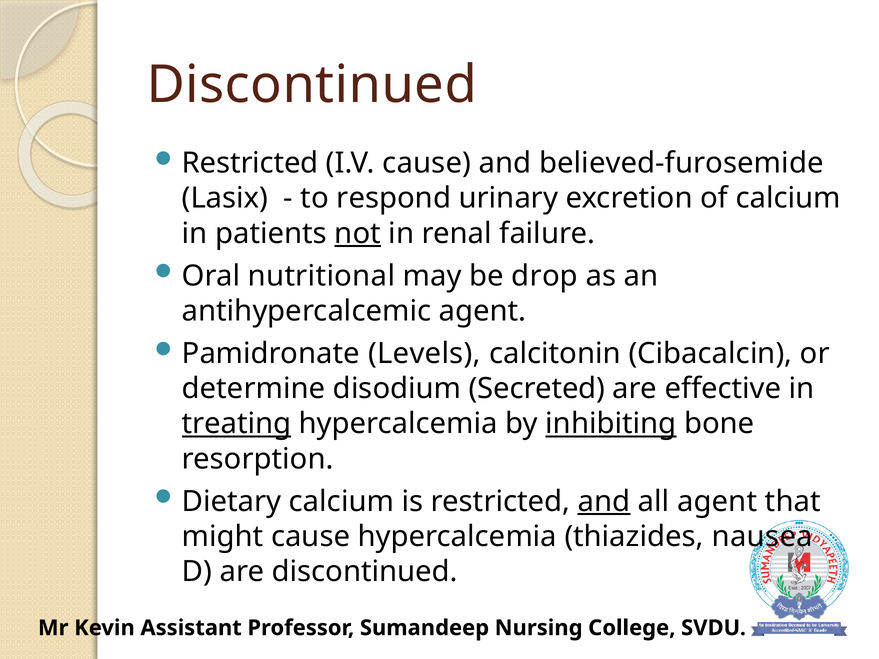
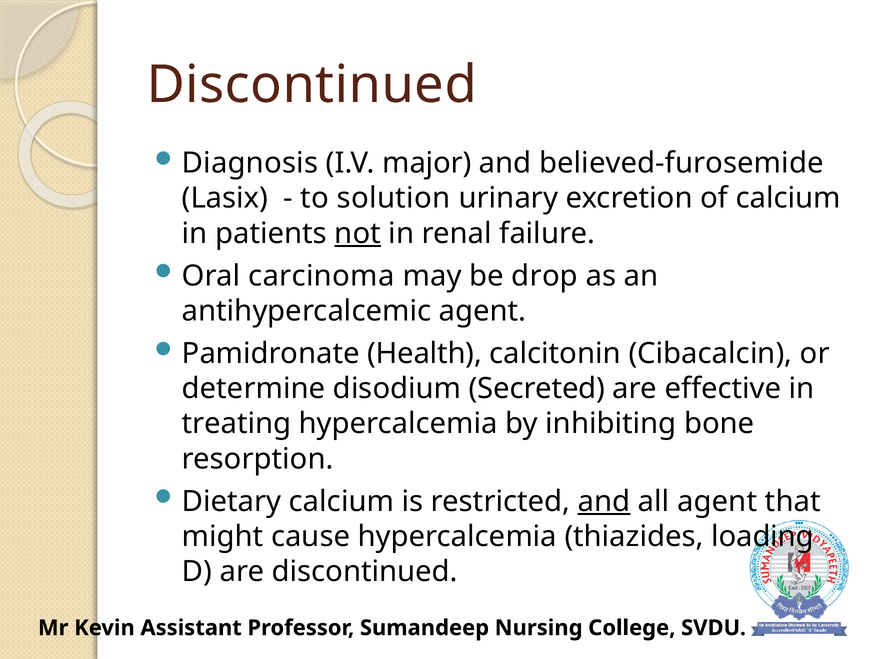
Restricted: Restricted -> Diagnosis (250, 163)
I.V cause: cause -> major (427, 163)
respond: respond -> solution (394, 198)
nutritional: nutritional -> carcinoma (321, 276)
Levels: Levels -> Health (425, 354)
treating underline: present -> none (236, 424)
inhibiting underline: present -> none (611, 424)
nausea: nausea -> loading (763, 537)
